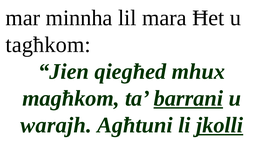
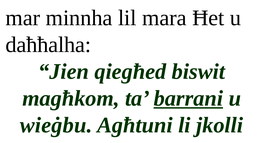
tagħkom: tagħkom -> daħħalha (48, 45)
mhux: mhux -> biswit (198, 71)
warajh: warajh -> wieġbu (56, 125)
jkolli underline: present -> none (220, 125)
